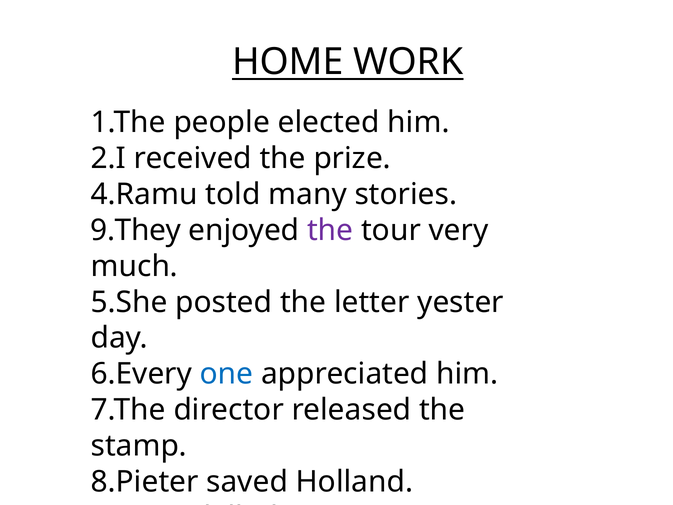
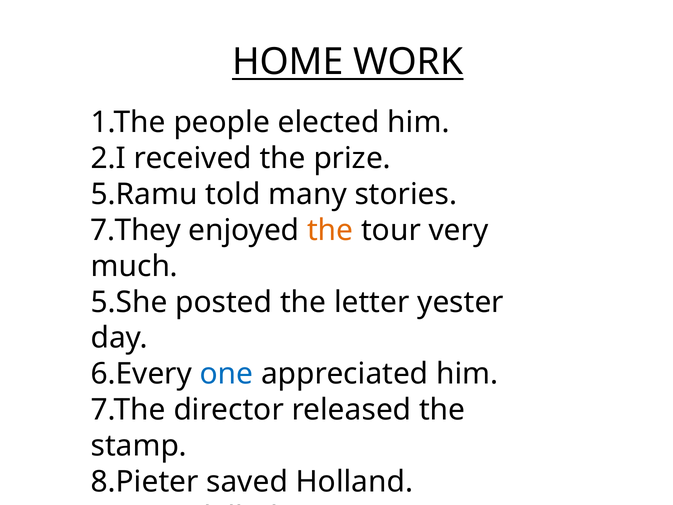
4.Ramu: 4.Ramu -> 5.Ramu (144, 194)
9.They: 9.They -> 7.They (136, 230)
the colour: purple -> orange (330, 230)
